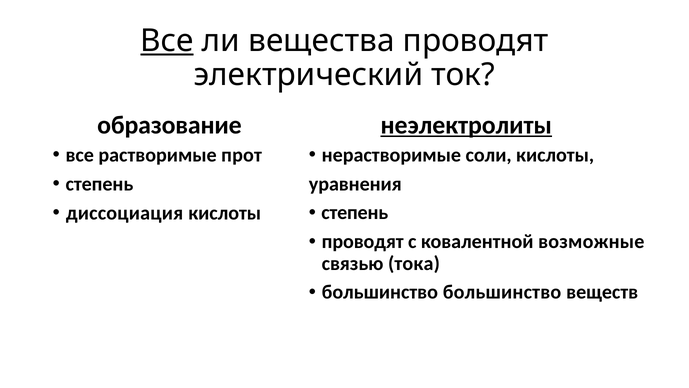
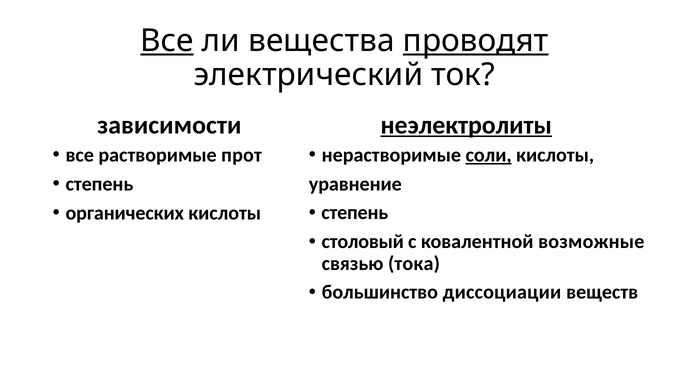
проводят underline: none -> present (476, 41)
образование: образование -> зависимости (169, 125)
соли underline: none -> present (489, 155)
уравнения: уравнения -> уравнение (355, 184)
диссоциация: диссоциация -> органических (125, 213)
проводят: проводят -> столовый (363, 241)
большинство большинство: большинство -> диссоциации (502, 292)
